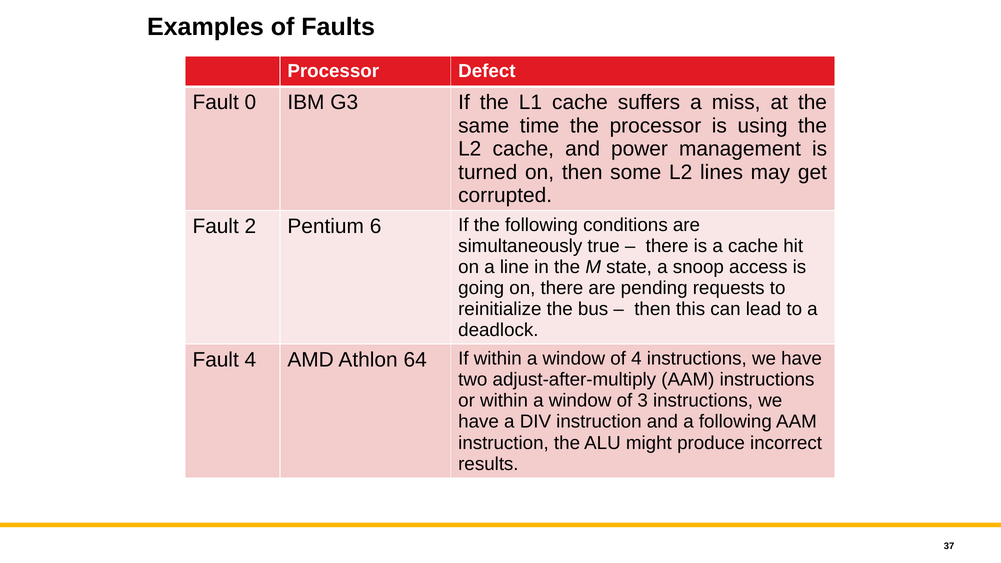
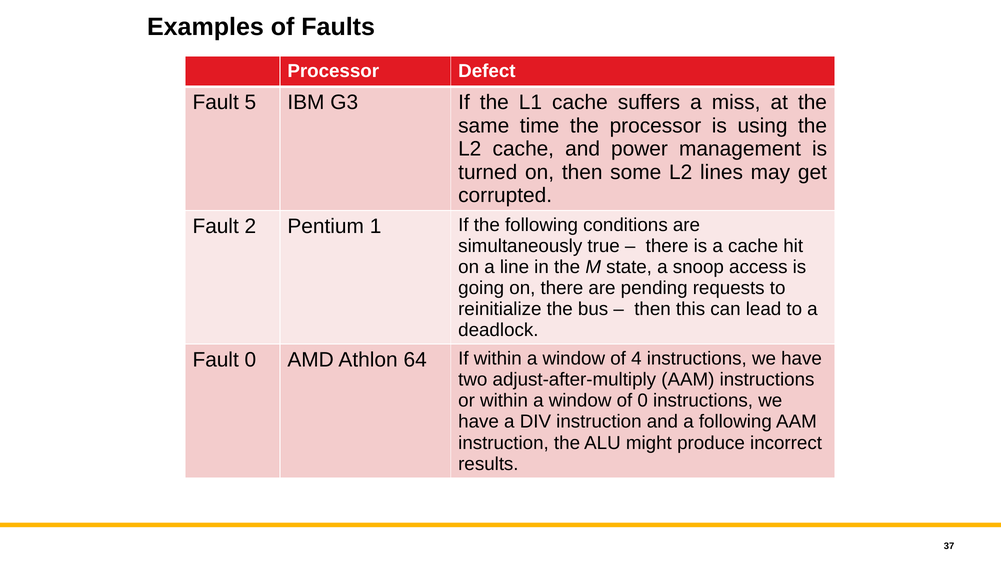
0: 0 -> 5 (250, 103)
6: 6 -> 1 (376, 226)
Fault 4: 4 -> 0 (250, 360)
of 3: 3 -> 0 (643, 401)
